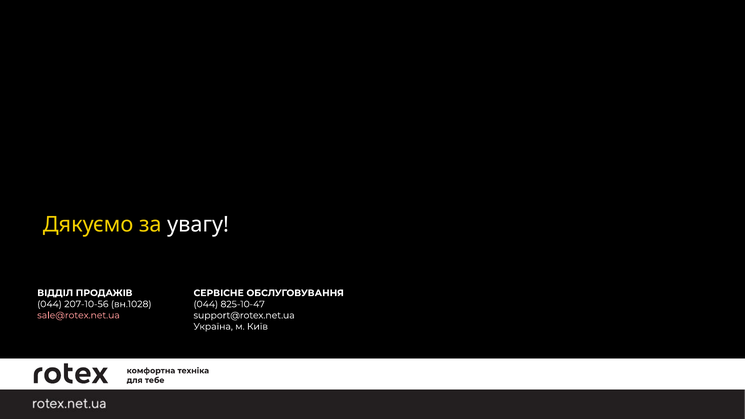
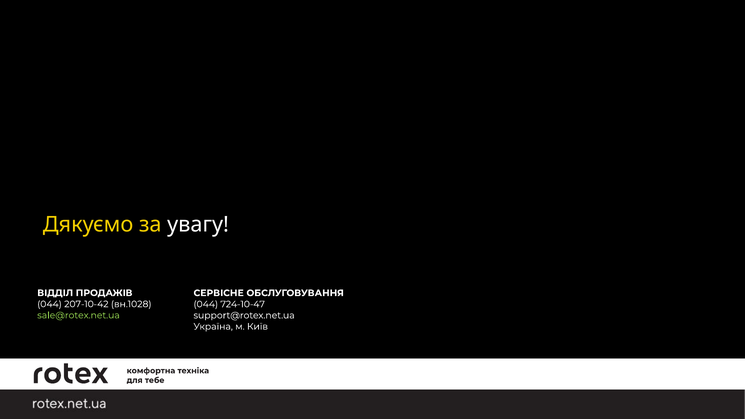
207-10-56: 207-10-56 -> 207-10-42 (86, 304)
825-10-47: 825-10-47 -> 724-10-47 (243, 304)
sale@rotex.net.ua colour: pink -> light green (79, 315)
